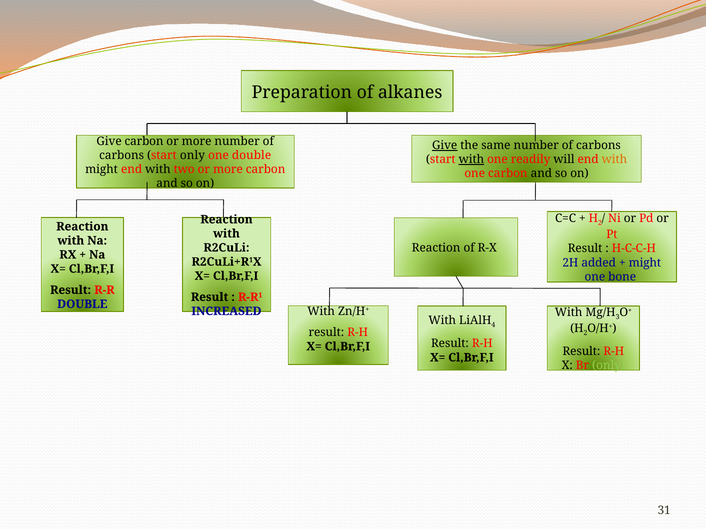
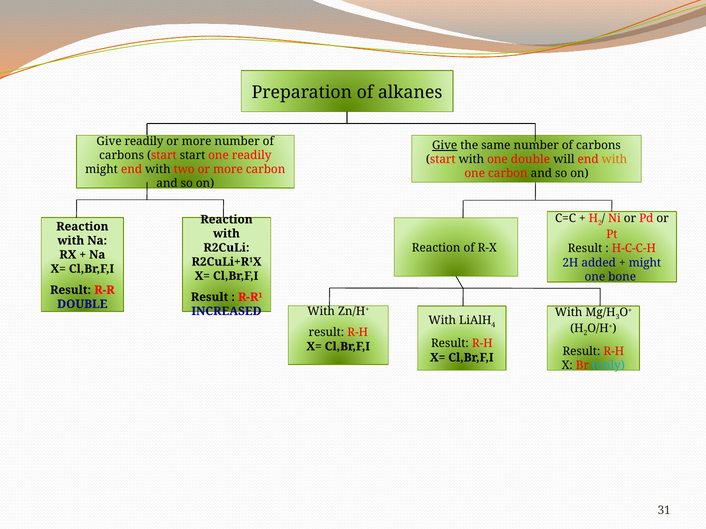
Give carbon: carbon -> readily (144, 141)
start only: only -> start (193, 156)
one double: double -> readily (252, 156)
with underline: present -> none (471, 160)
one readily: readily -> double (530, 160)
only colour: light green -> light blue (608, 366)
